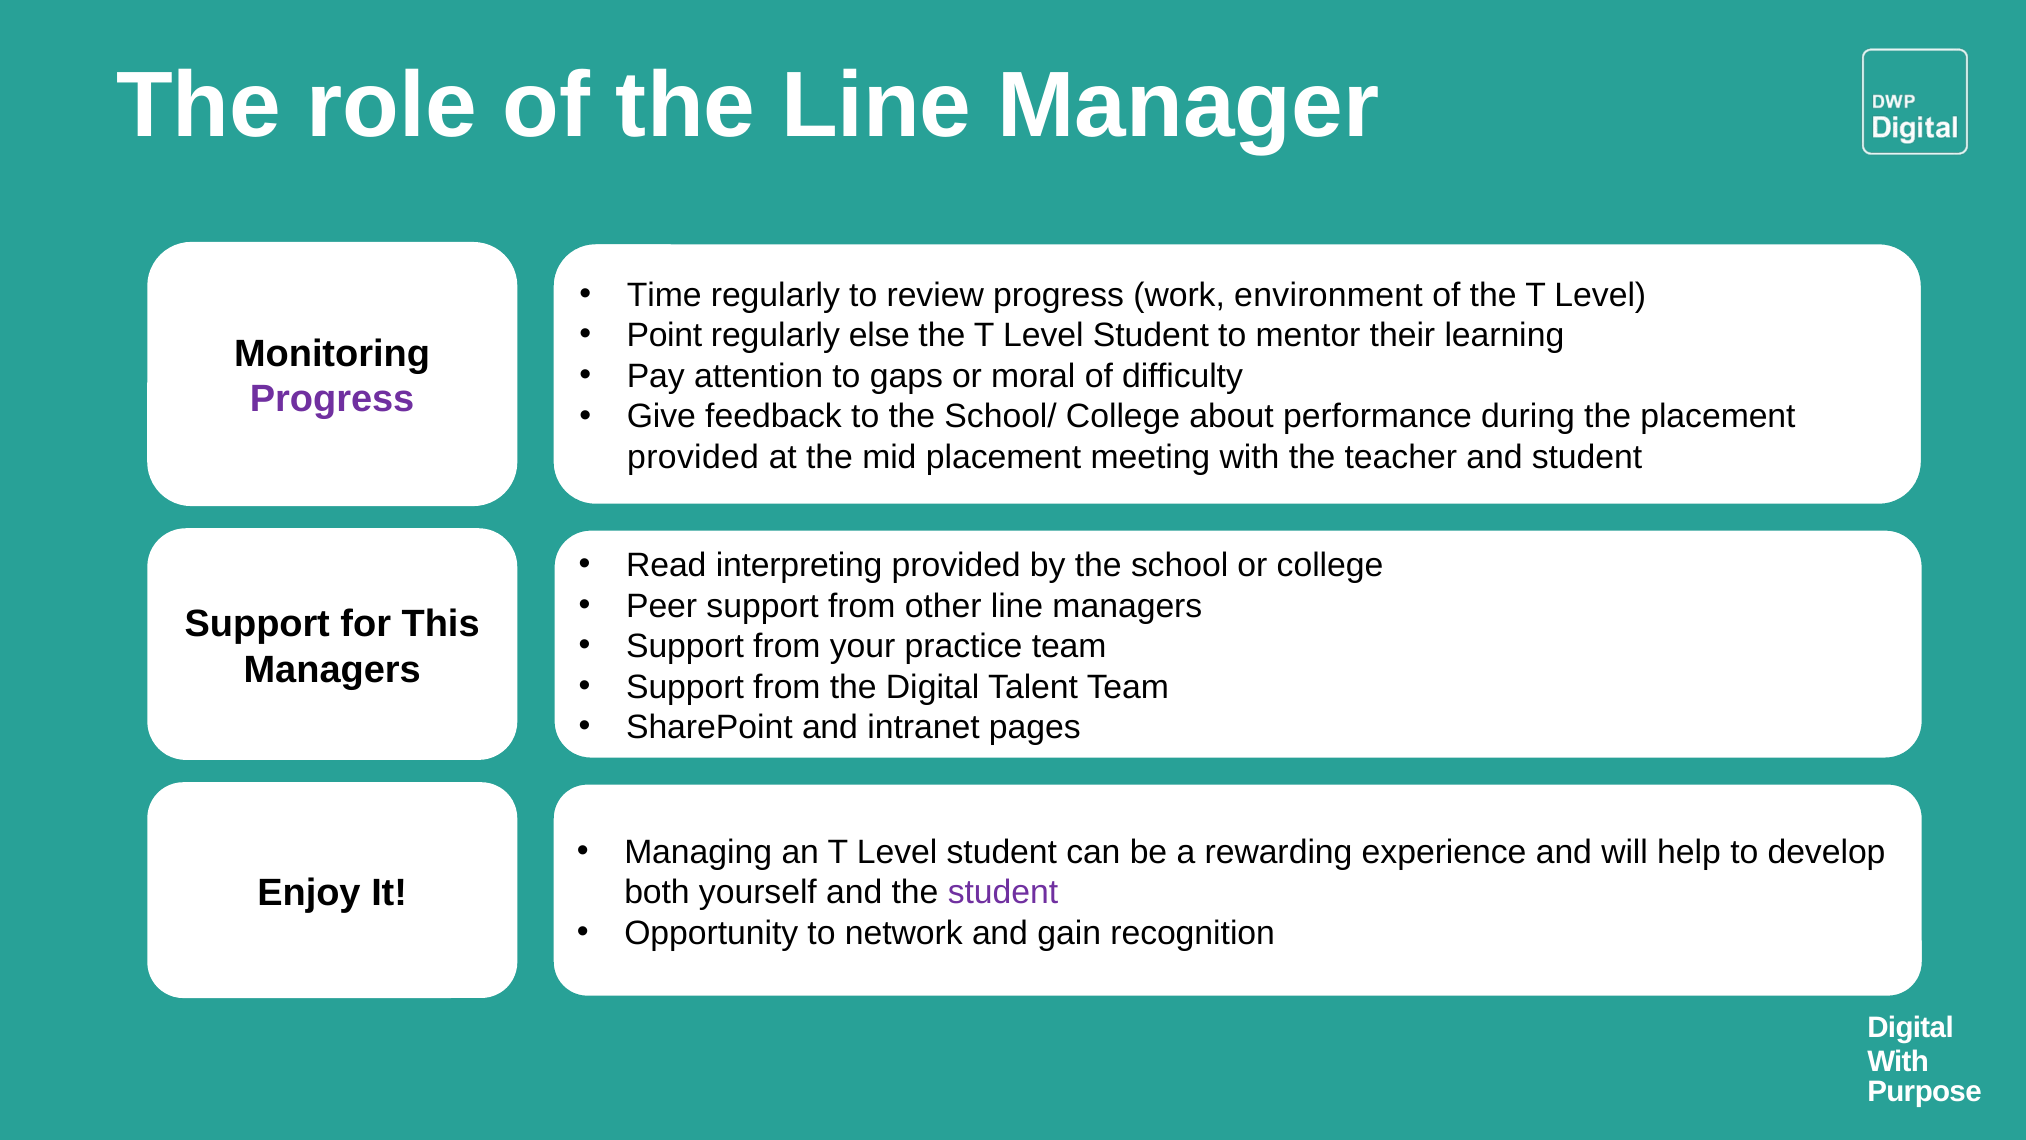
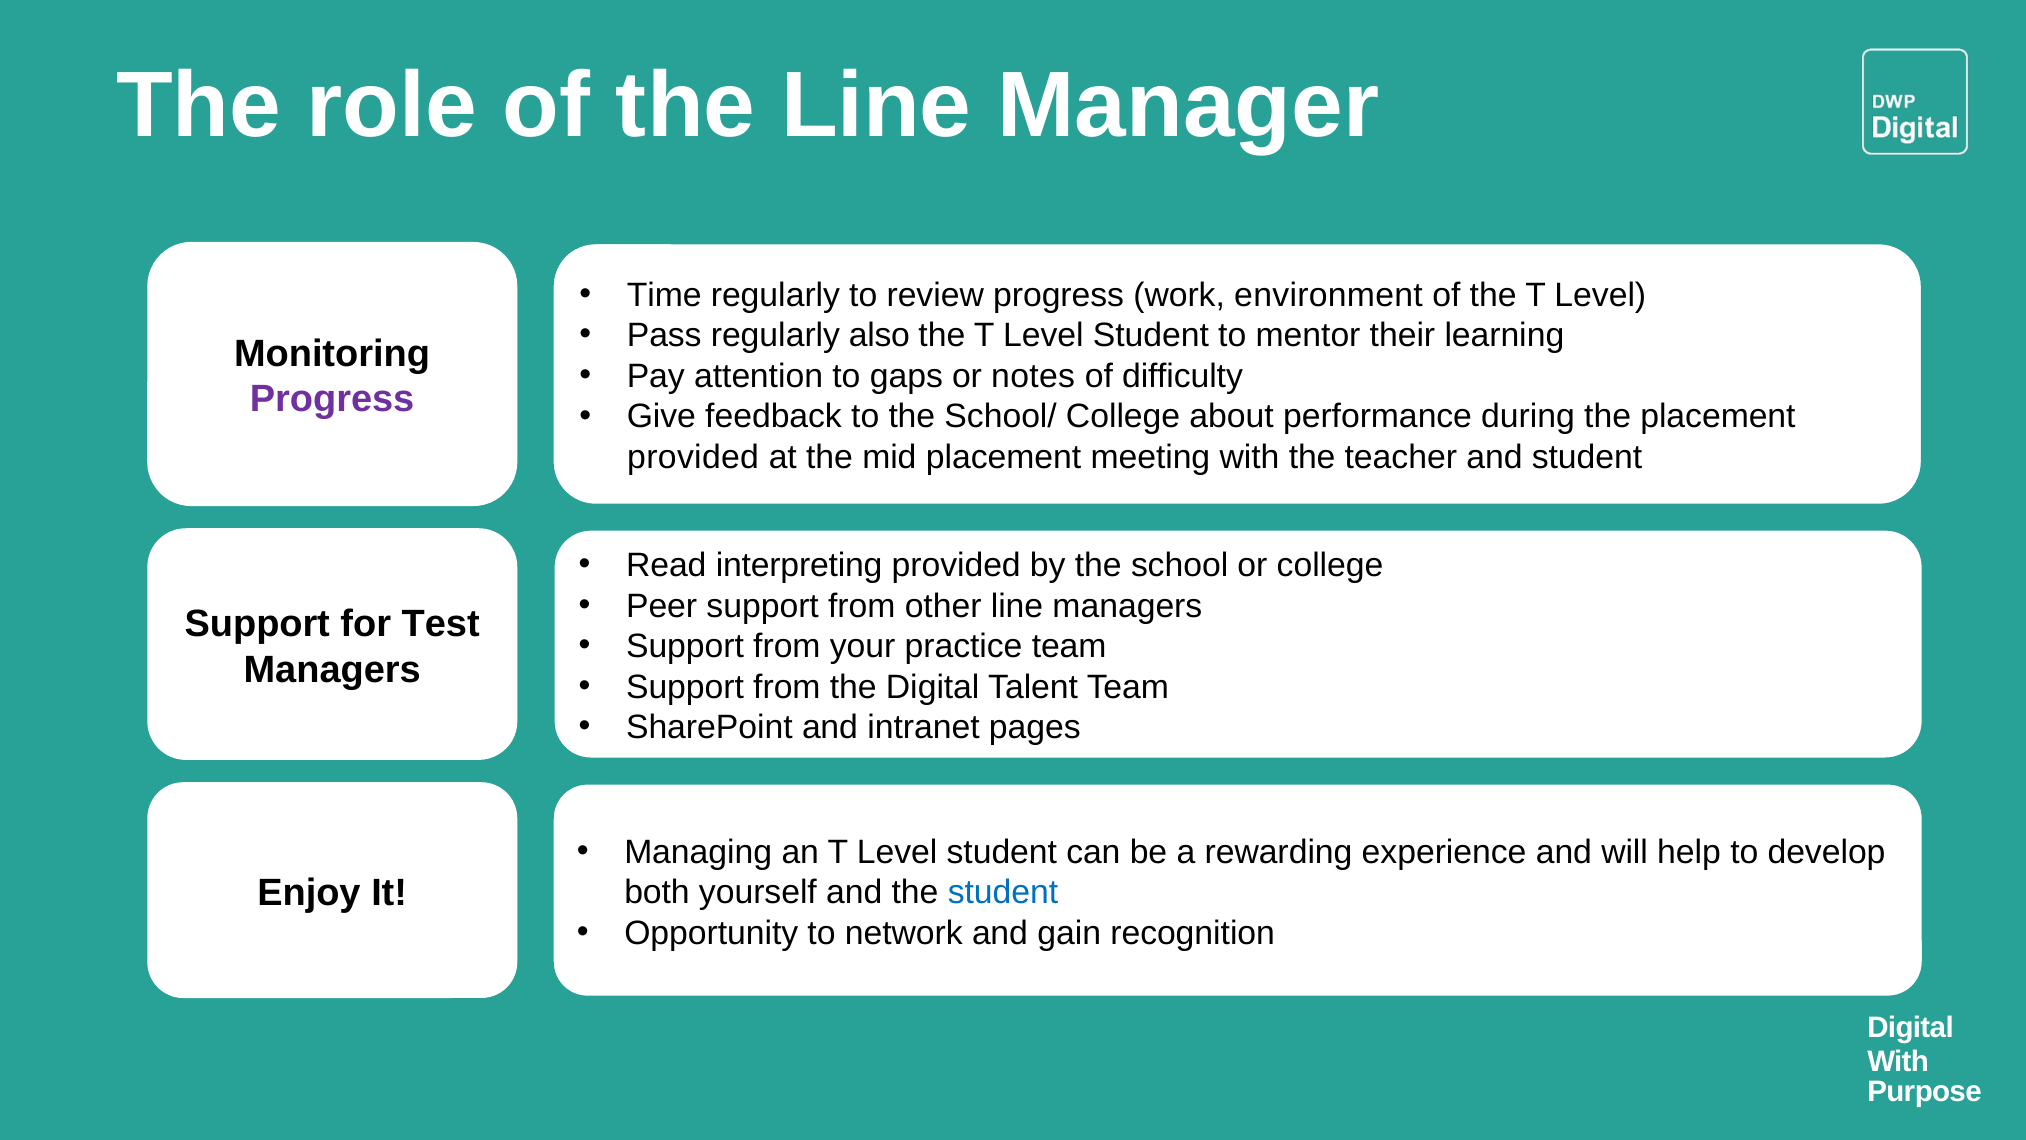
Point: Point -> Pass (664, 336)
else: else -> also (879, 336)
moral: moral -> notes (1033, 376)
This: This -> Test (441, 624)
student colour: purple -> blue (1003, 892)
